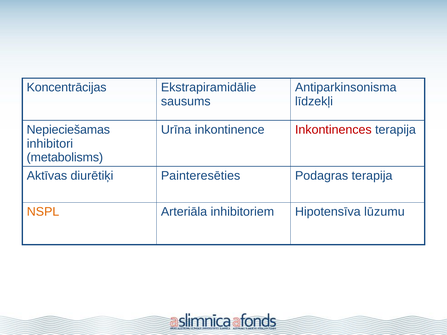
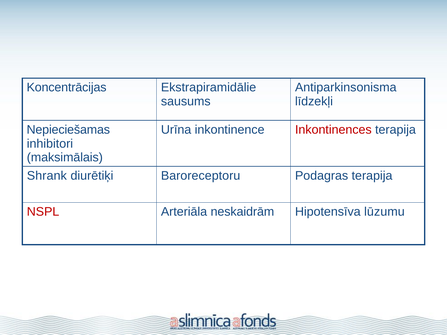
metabolisms: metabolisms -> maksimālais (65, 158)
Aktīvas: Aktīvas -> Shrank (47, 176)
Painteresēties: Painteresēties -> Baroreceptoru (201, 176)
NSPL colour: orange -> red (43, 212)
inhibitoriem: inhibitoriem -> neskaidrām (242, 212)
